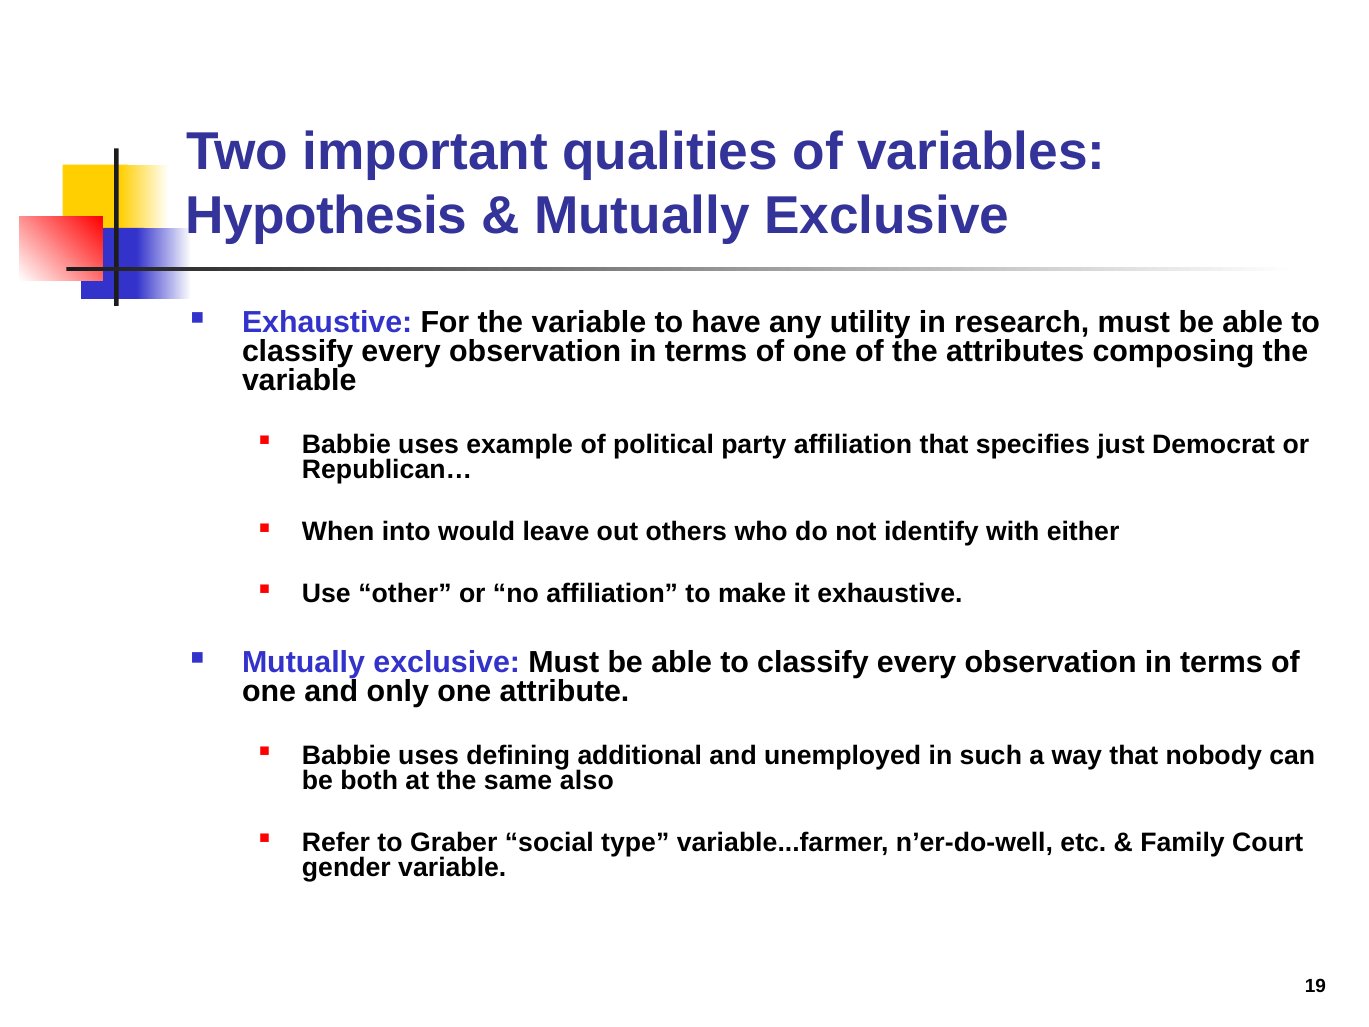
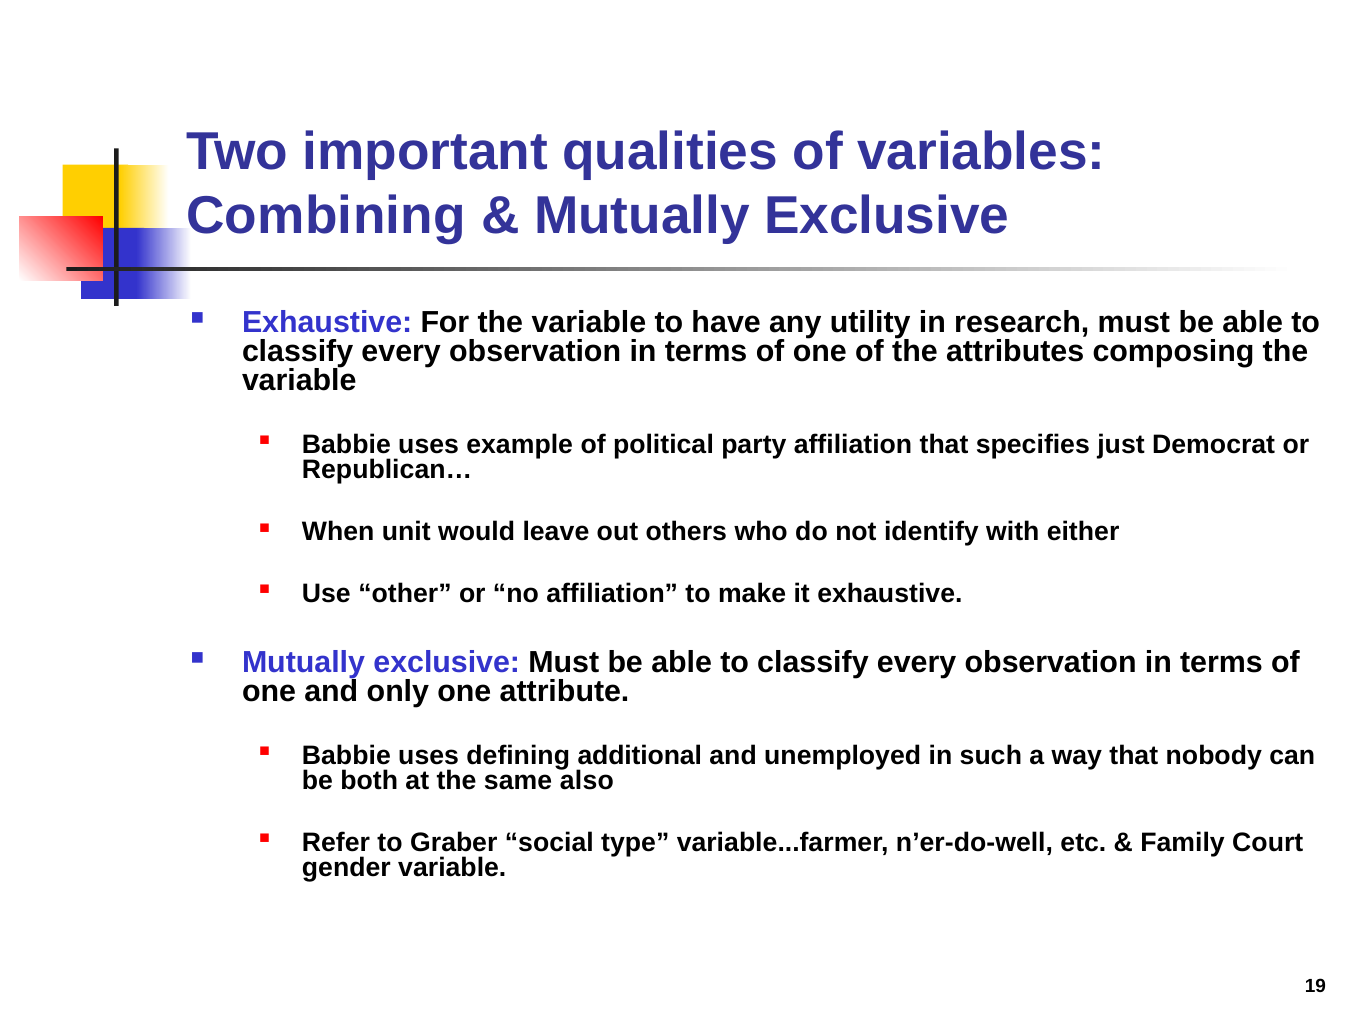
Hypothesis: Hypothesis -> Combining (326, 216)
into: into -> unit (406, 532)
